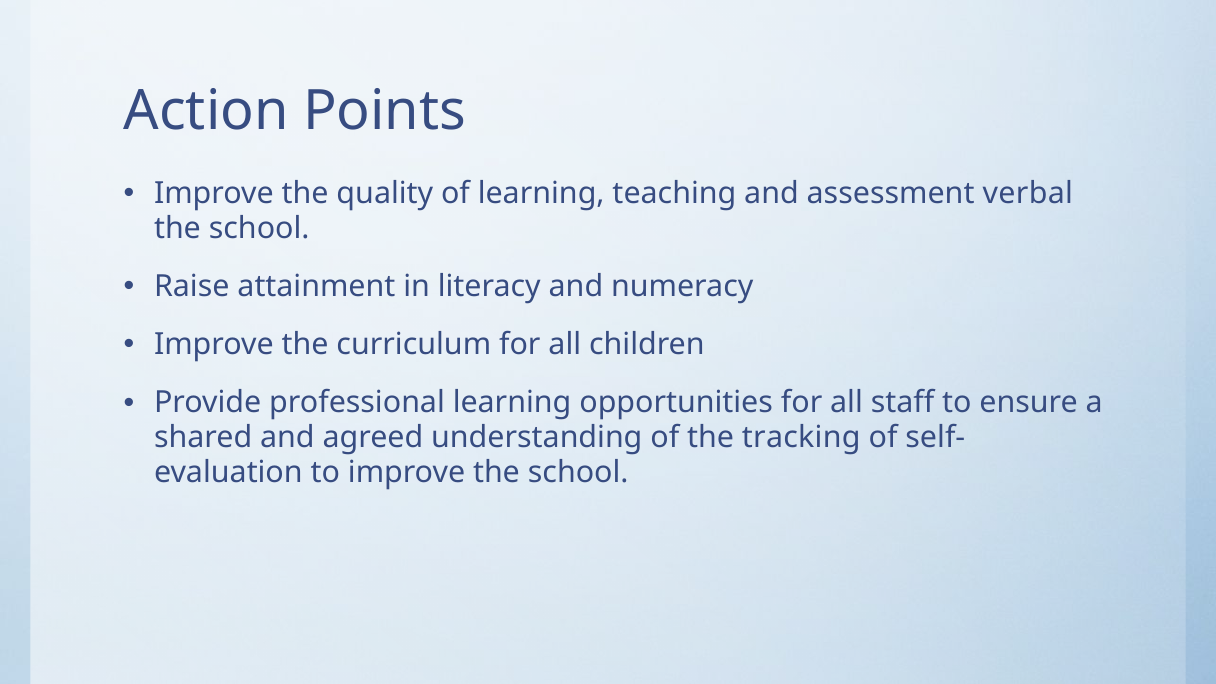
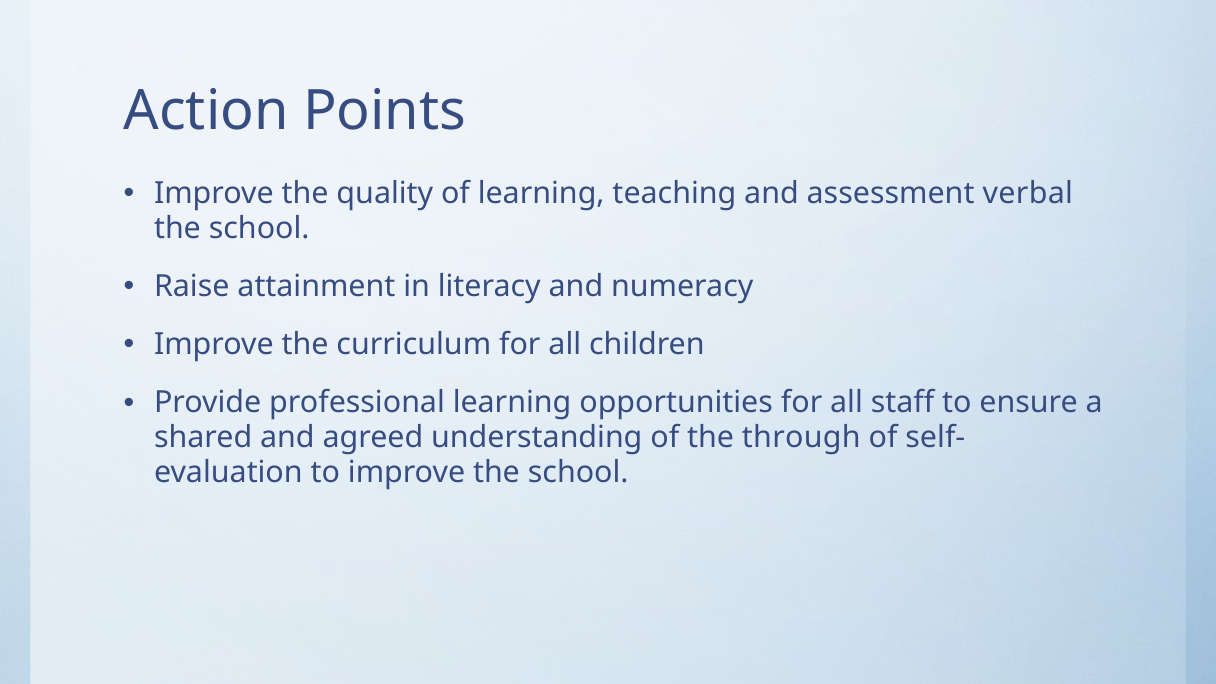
tracking: tracking -> through (801, 438)
